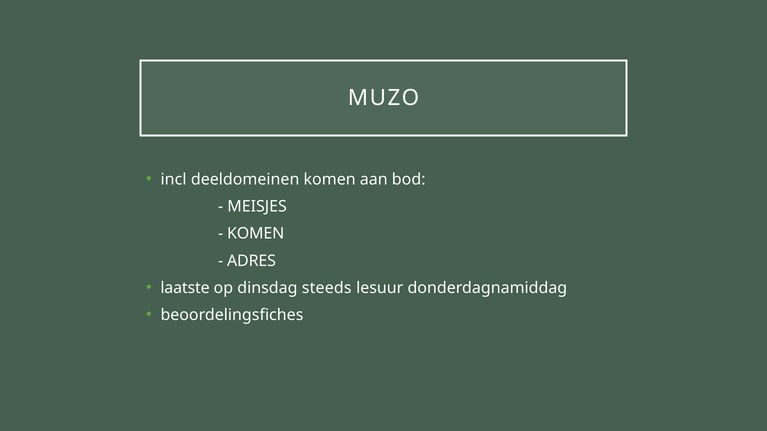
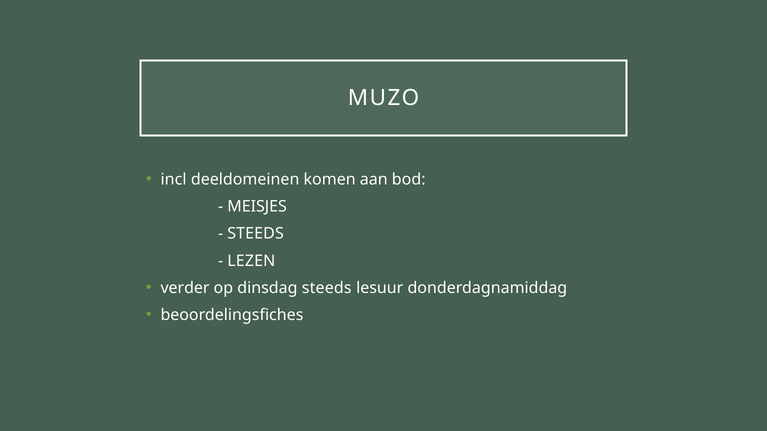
KOMEN: KOMEN -> STEEDS (256, 234)
ADRES: ADRES -> LEZEN (251, 261)
laatste: laatste -> verder (185, 288)
